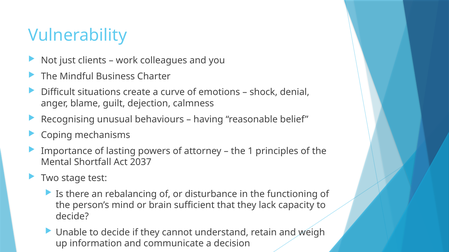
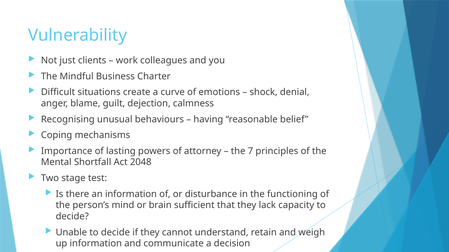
1: 1 -> 7 (250, 151)
2037: 2037 -> 2048 (141, 163)
an rebalancing: rebalancing -> information (131, 194)
